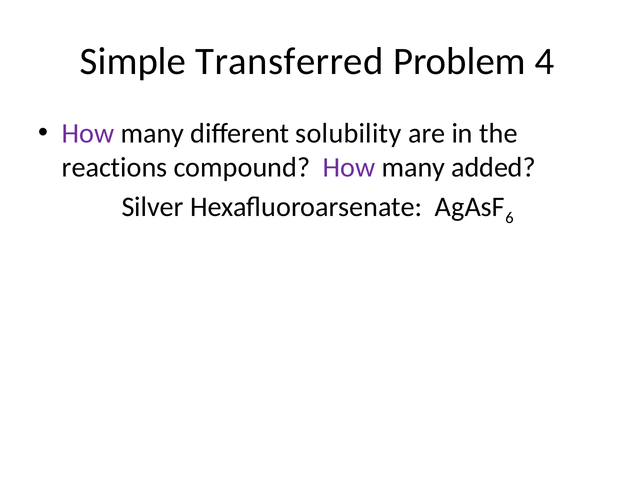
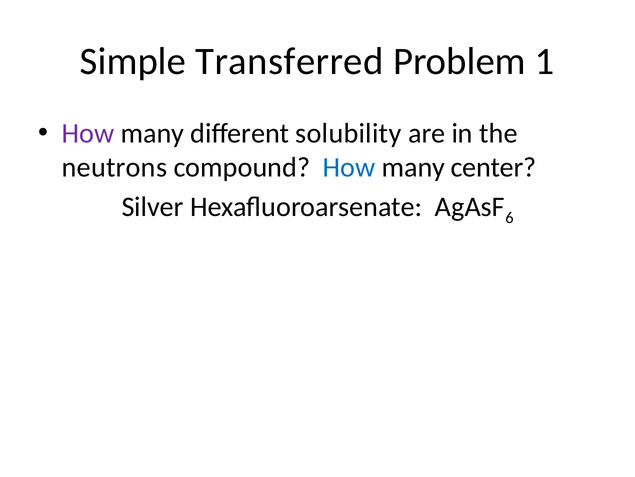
4: 4 -> 1 (545, 61)
reactions: reactions -> neutrons (114, 167)
How colour: purple -> blue (349, 167)
added: added -> center (494, 167)
